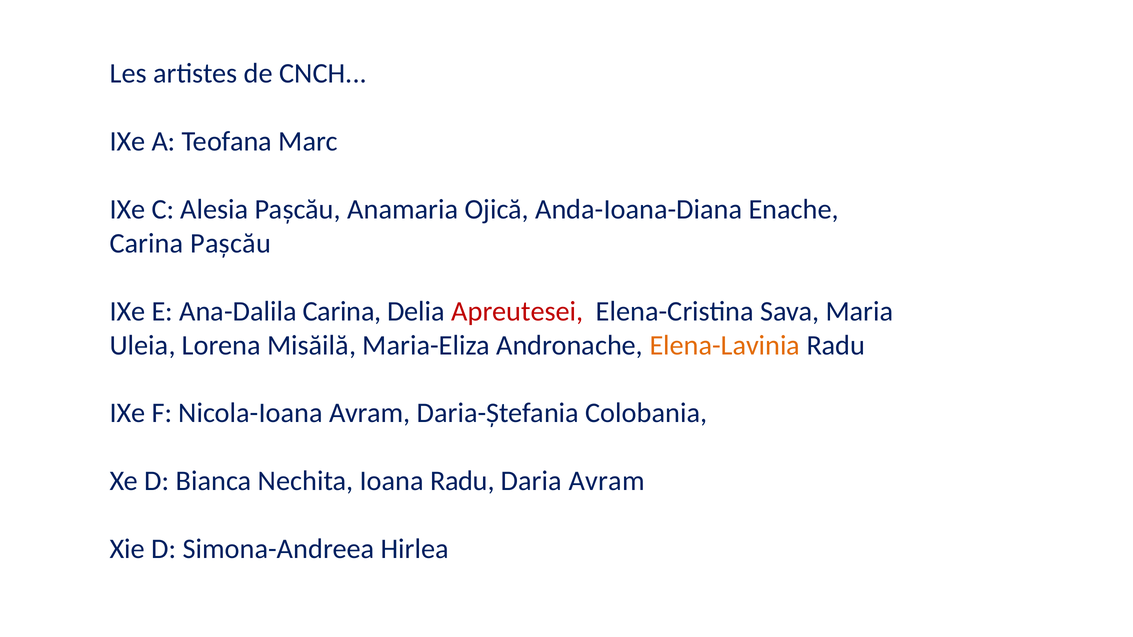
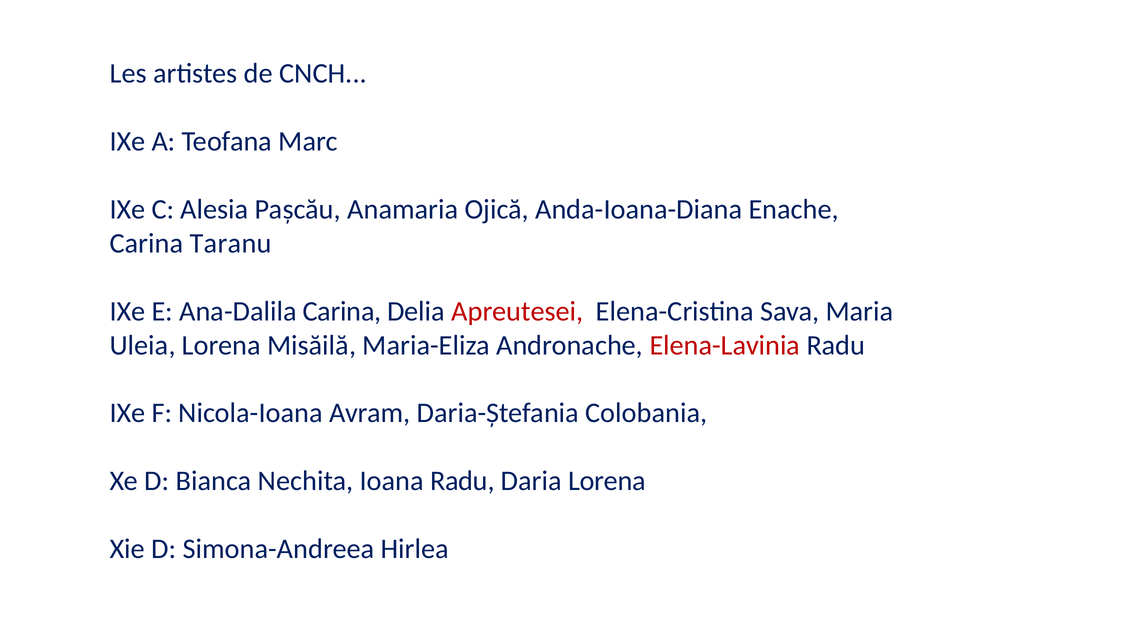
Carina Paşcău: Paşcău -> Taranu (231, 243)
Elena-Lavinia colour: orange -> red (725, 345)
Daria Avram: Avram -> Lorena (607, 481)
